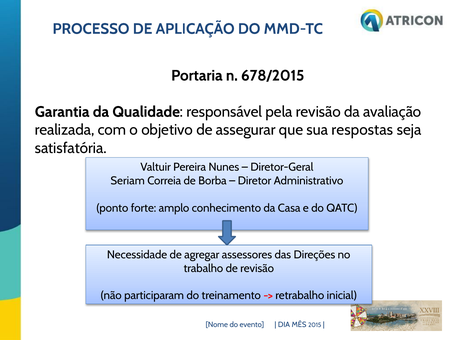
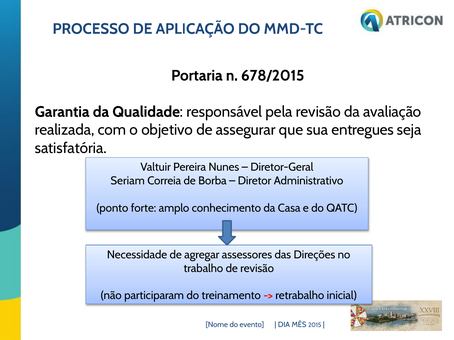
respostas: respostas -> entregues (363, 130)
